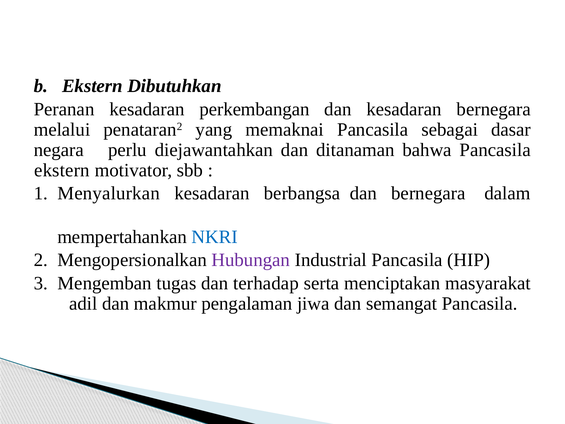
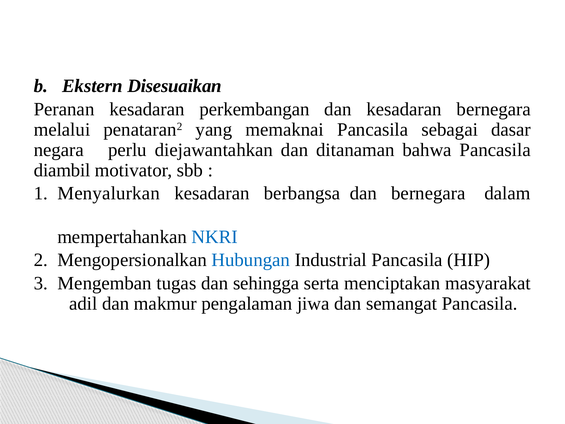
Dibutuhkan: Dibutuhkan -> Disesuaikan (175, 86)
ekstern: ekstern -> diambil (62, 170)
Hubungan colour: purple -> blue (251, 260)
terhadap: terhadap -> sehingga (266, 283)
